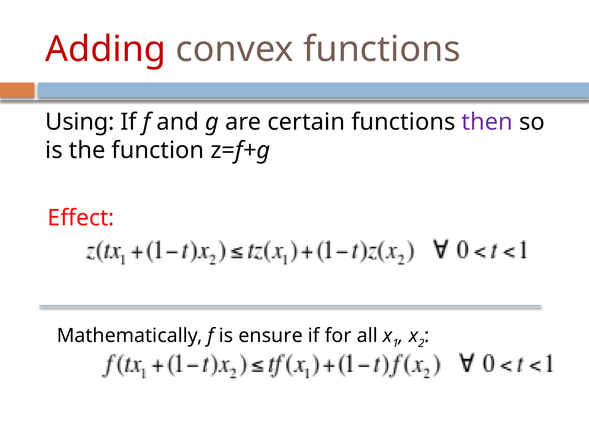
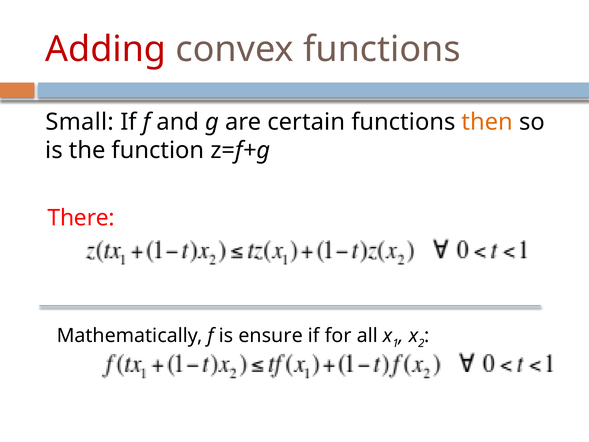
Using: Using -> Small (80, 122)
then colour: purple -> orange (487, 122)
Effect: Effect -> There (81, 218)
